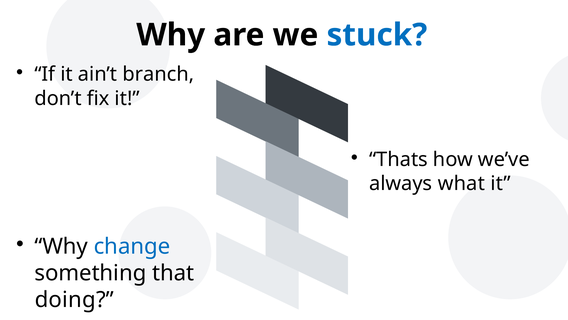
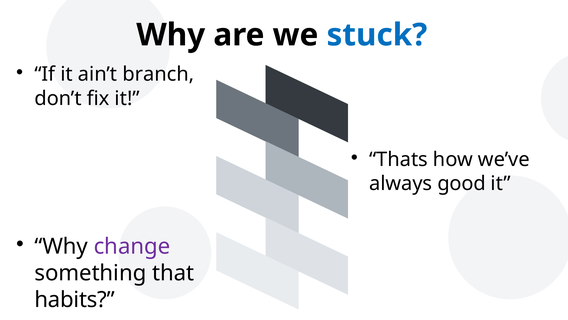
what: what -> good (462, 183)
change colour: blue -> purple (132, 246)
doing: doing -> habits (75, 299)
